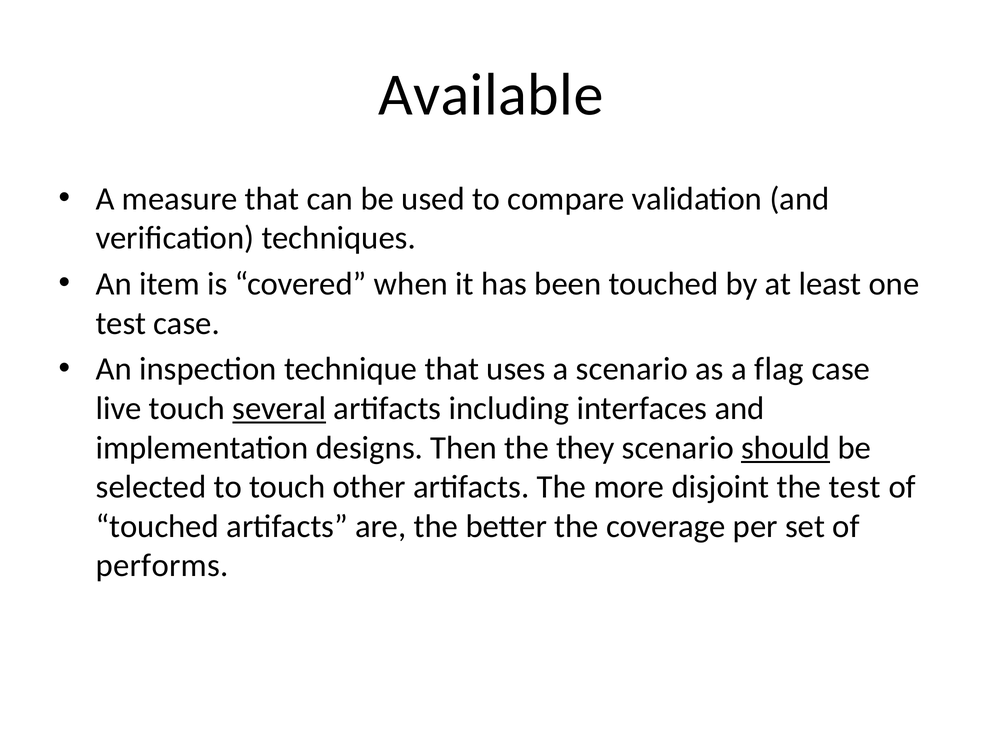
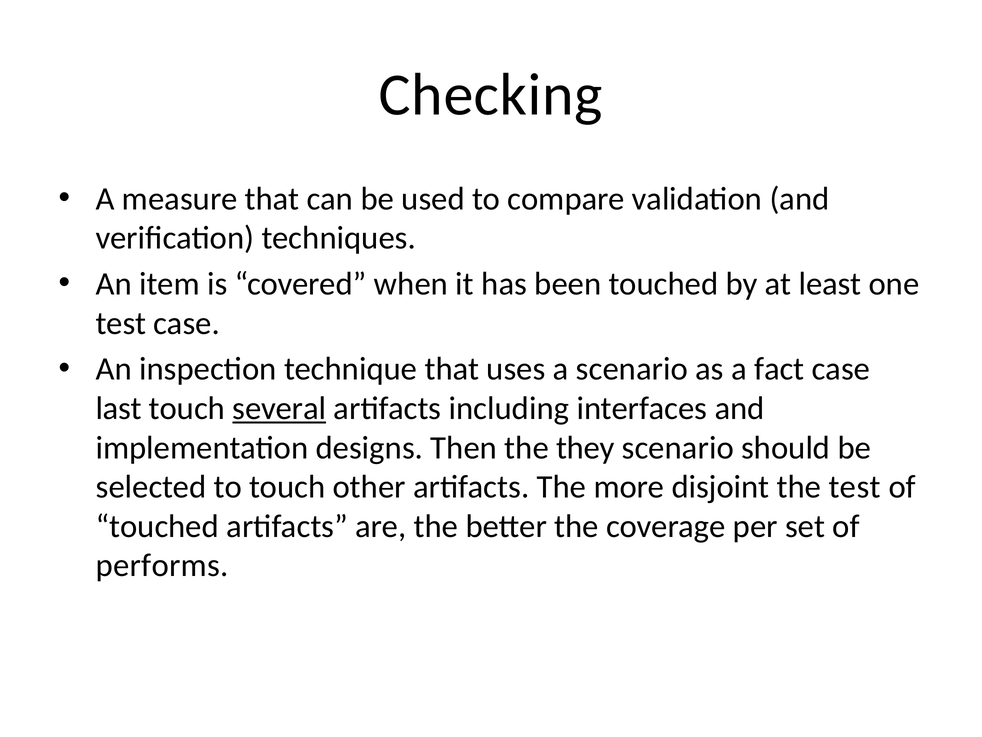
Available: Available -> Checking (491, 95)
flag: flag -> fact (779, 369)
live: live -> last (119, 408)
should underline: present -> none (786, 447)
